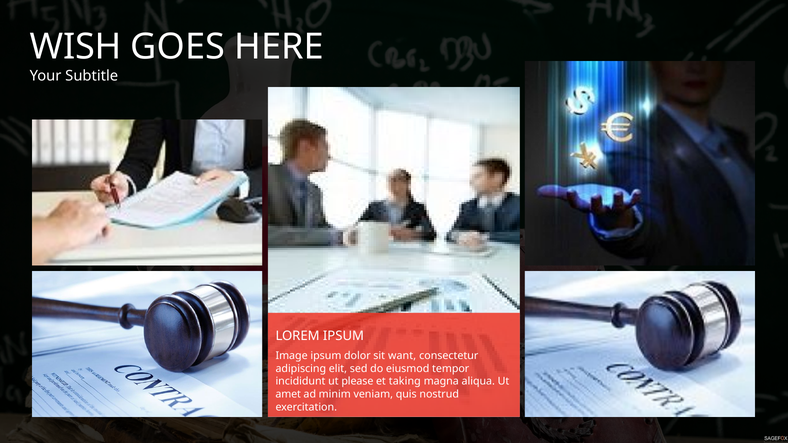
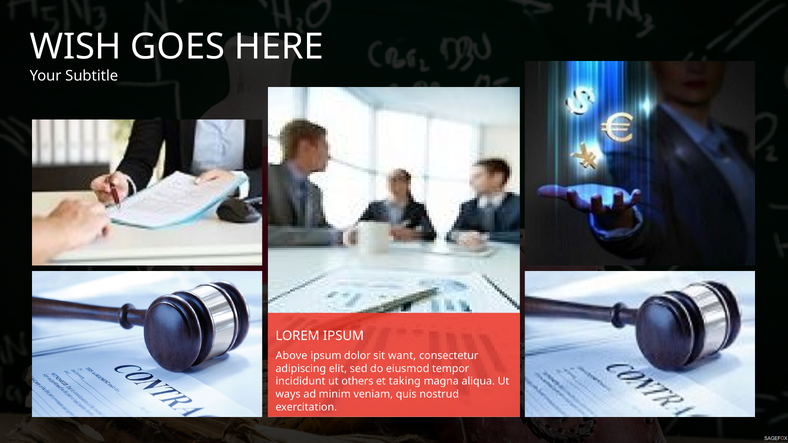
Image: Image -> Above (292, 356)
please: please -> others (357, 382)
amet: amet -> ways (288, 394)
